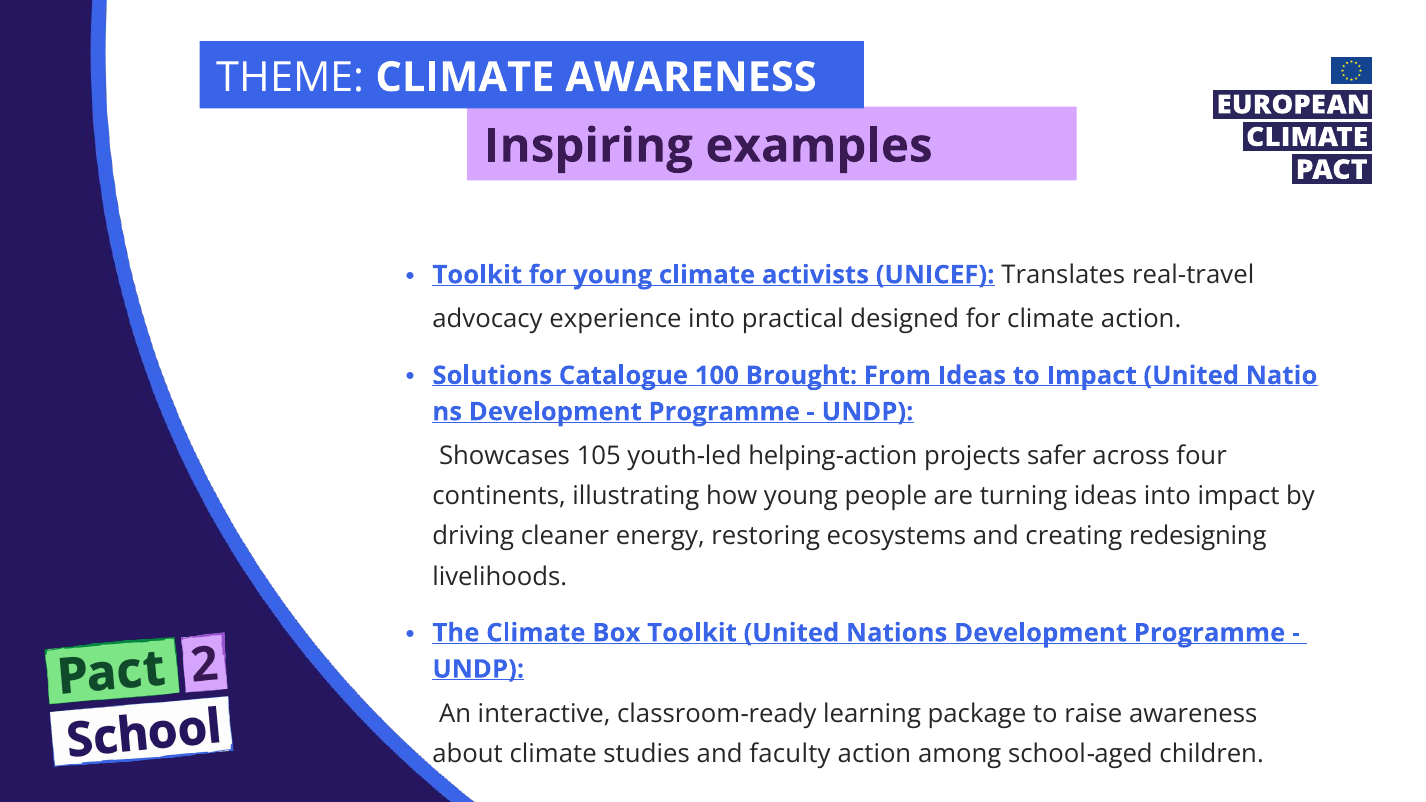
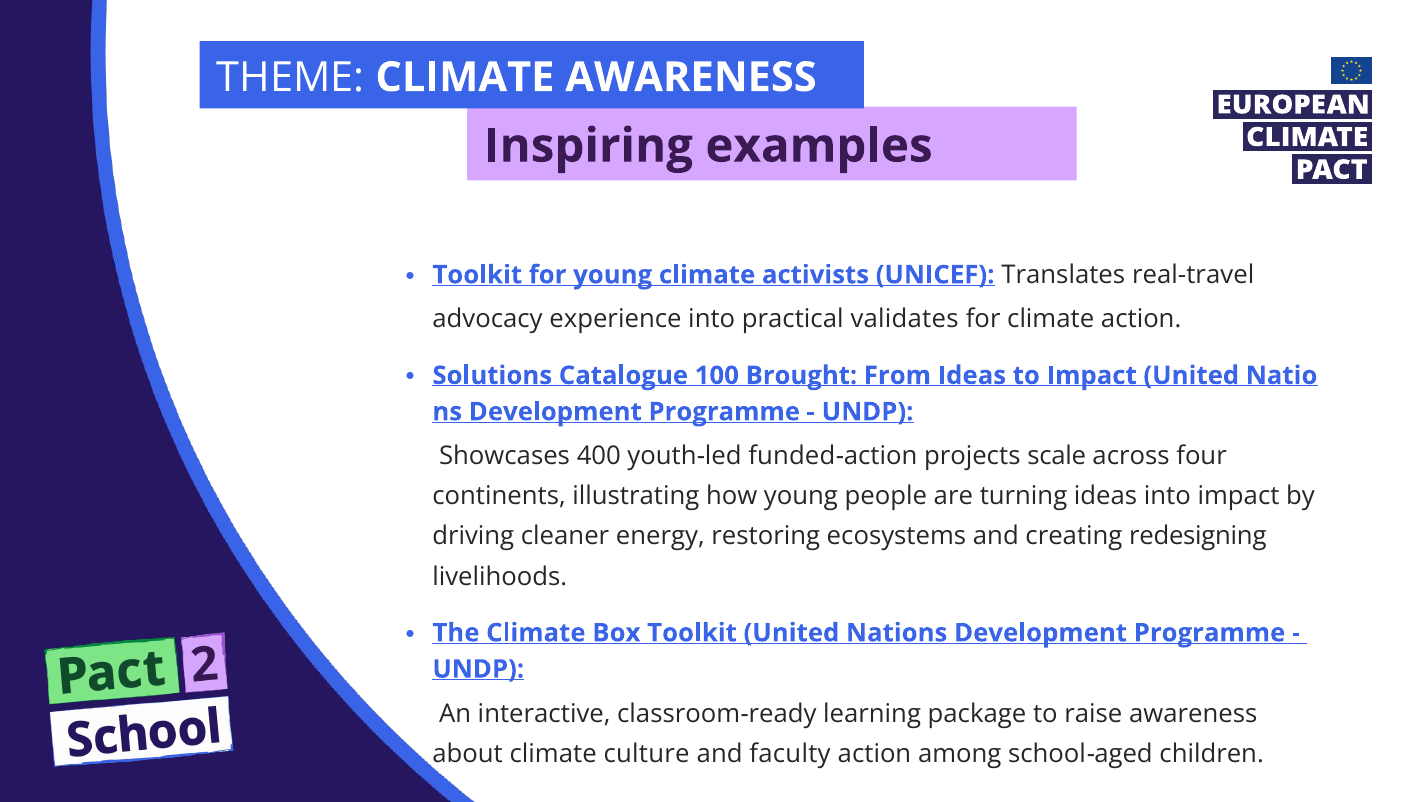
designed: designed -> validates (905, 319)
105: 105 -> 400 (599, 456)
helping: helping -> funded (792, 456)
safer: safer -> scale (1057, 456)
studies: studies -> culture (647, 754)
